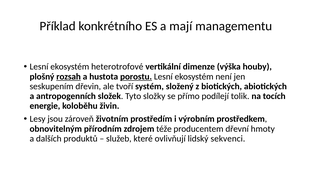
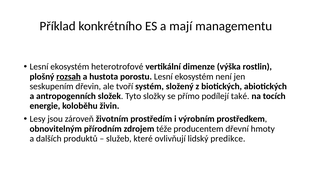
houby: houby -> rostlin (257, 67)
porostu underline: present -> none (136, 77)
tolik: tolik -> také (240, 96)
sekvenci: sekvenci -> predikce (228, 139)
